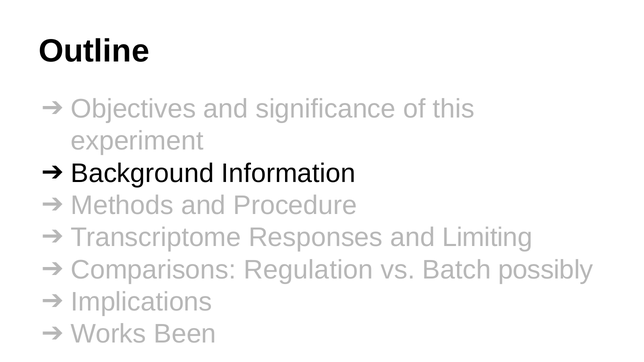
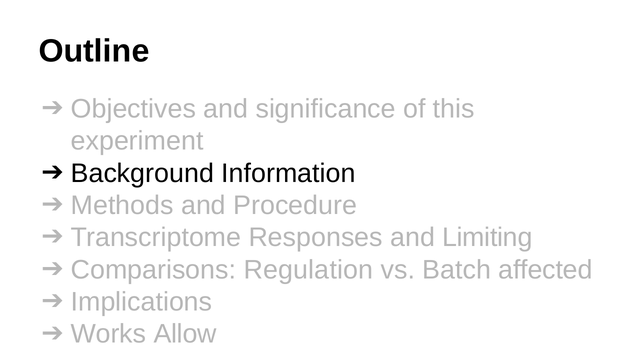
possibly: possibly -> affected (546, 270)
Been: Been -> Allow (185, 334)
